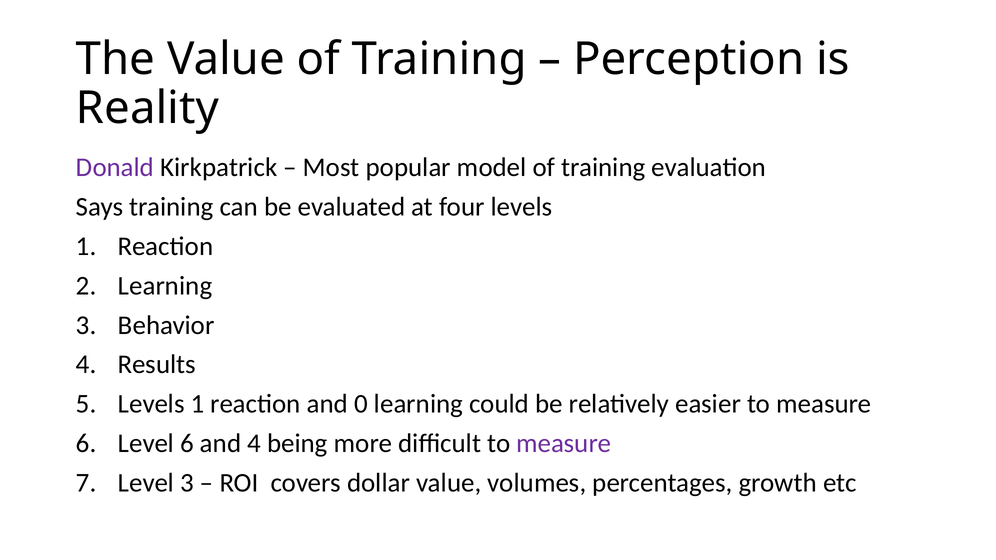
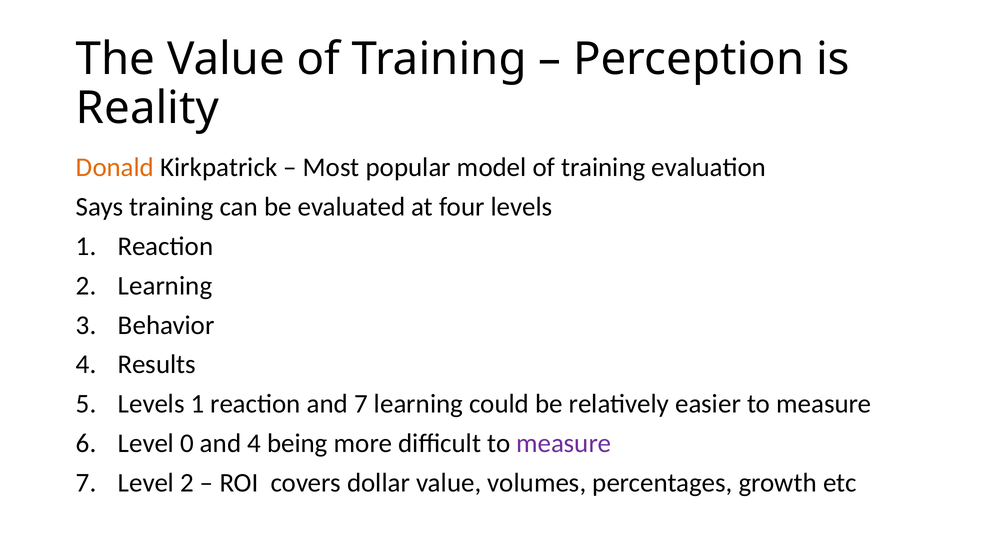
Donald colour: purple -> orange (115, 167)
and 0: 0 -> 7 (361, 404)
Level 6: 6 -> 0 (187, 444)
Level 3: 3 -> 2 (187, 483)
